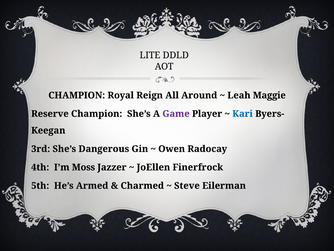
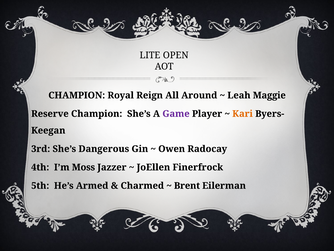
DDLD: DDLD -> OPEN (176, 55)
Kari colour: blue -> orange (243, 114)
Steve: Steve -> Brent (187, 185)
